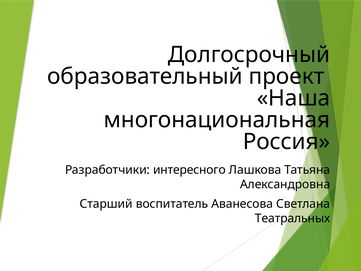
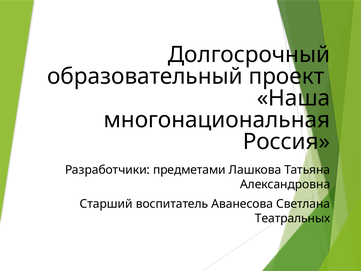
интересного: интересного -> предметами (189, 170)
